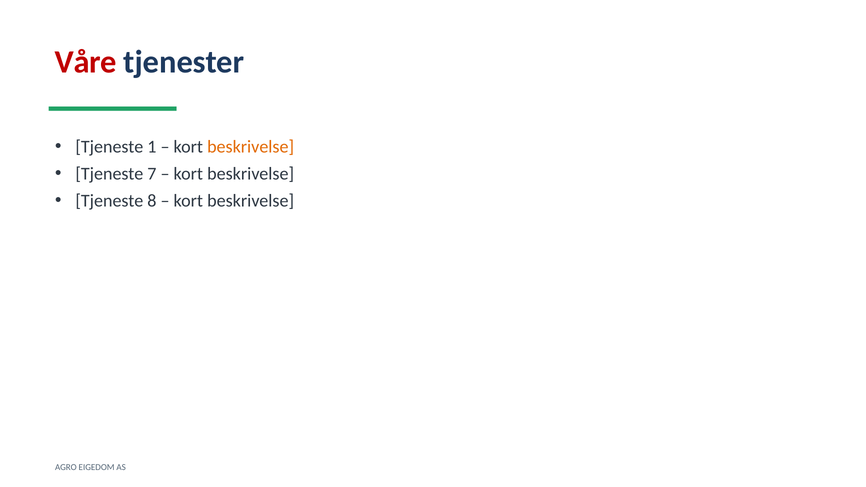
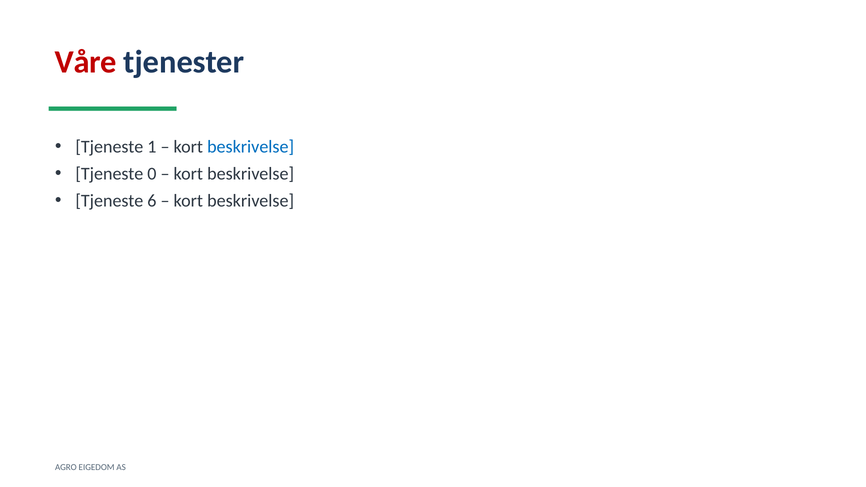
beskrivelse colour: orange -> blue (251, 147)
7: 7 -> 0 (152, 174)
8: 8 -> 6 (152, 201)
